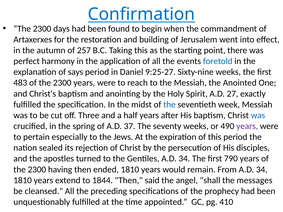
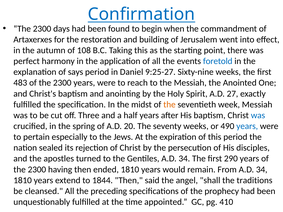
257: 257 -> 108 (84, 50)
the colour: blue -> orange (169, 105)
37: 37 -> 20 (130, 126)
years colour: purple -> blue (247, 126)
790: 790 -> 290 (231, 159)
messages: messages -> traditions (255, 180)
